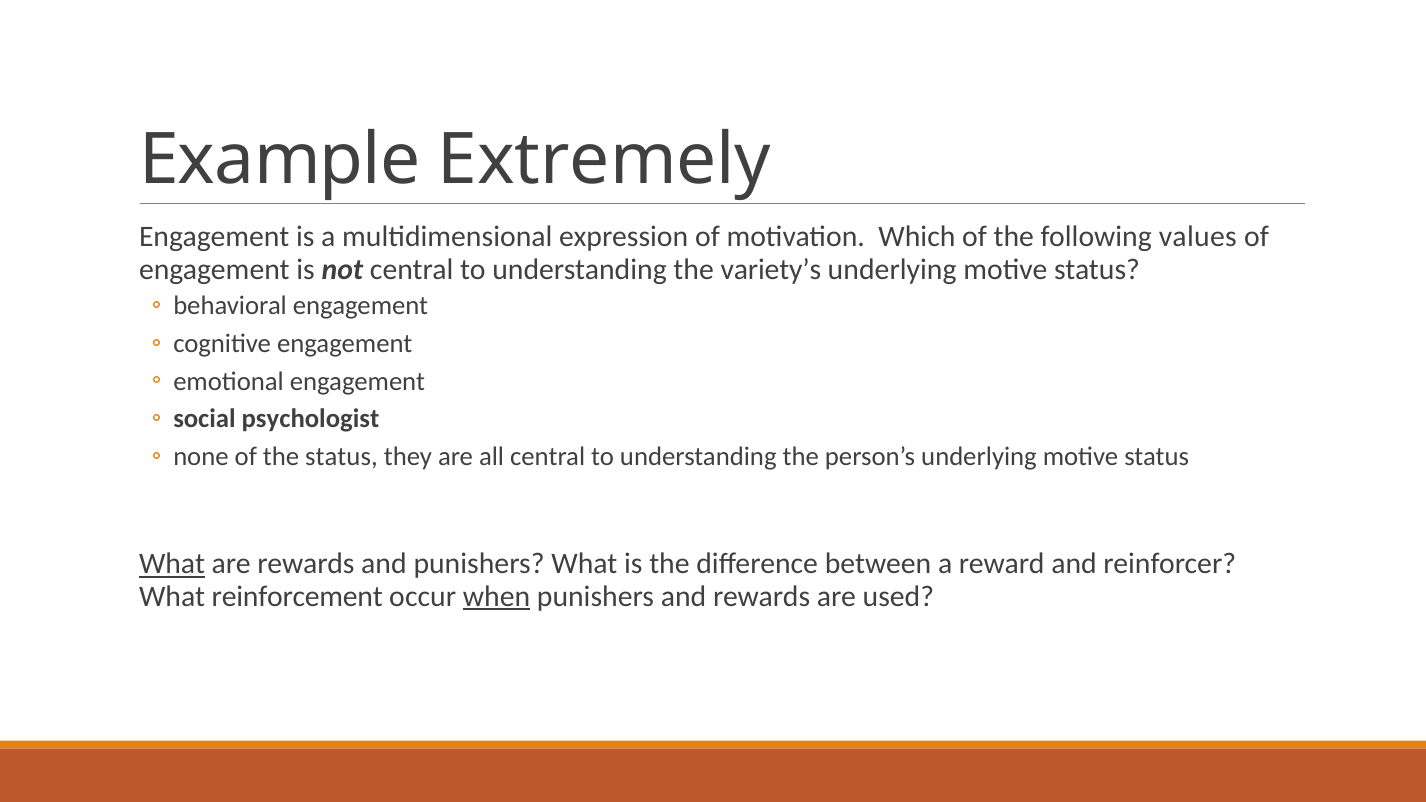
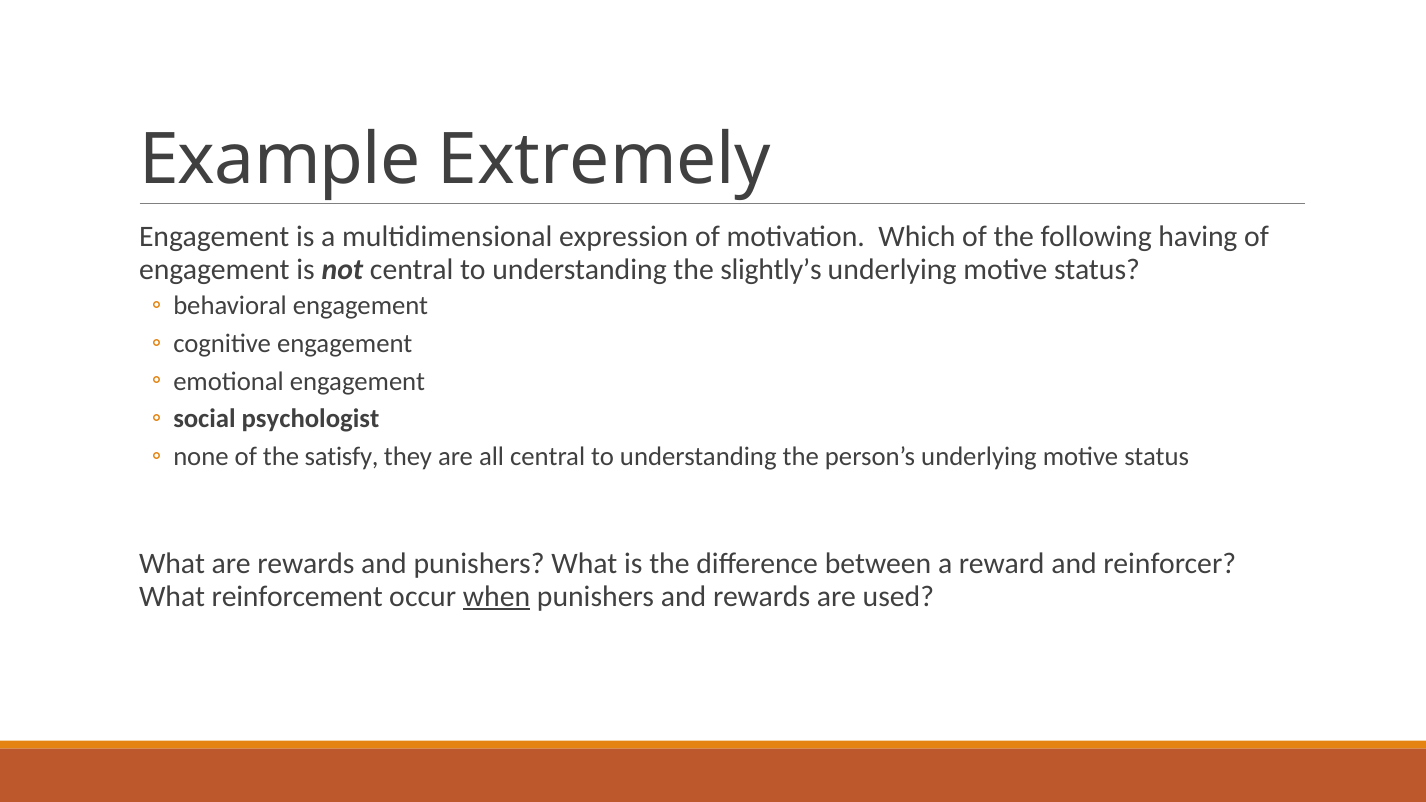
values: values -> having (1198, 237)
variety’s: variety’s -> slightly’s (771, 269)
the status: status -> satisfy (342, 457)
What underline: present -> none (172, 564)
